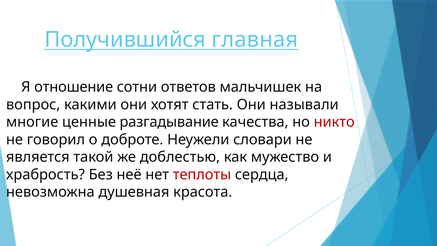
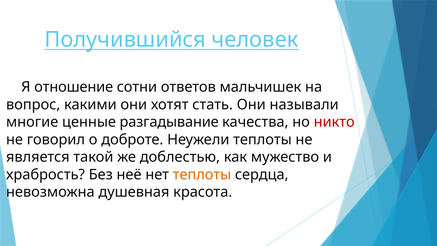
главная: главная -> человек (255, 39)
Неужели словари: словари -> теплоты (262, 139)
теплоты colour: red -> orange (202, 174)
